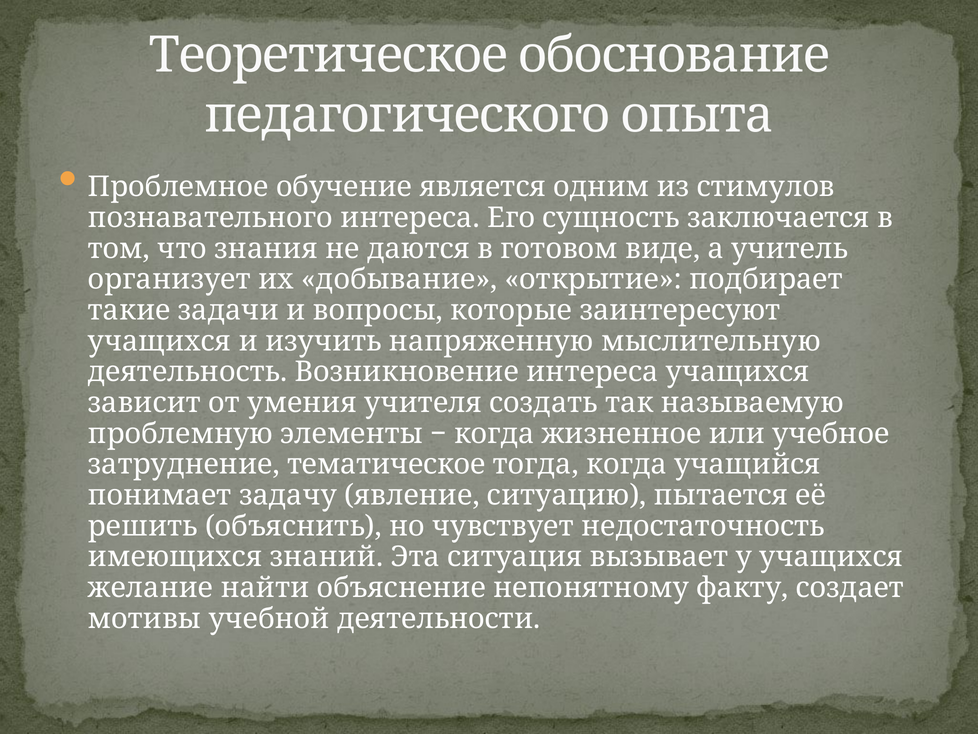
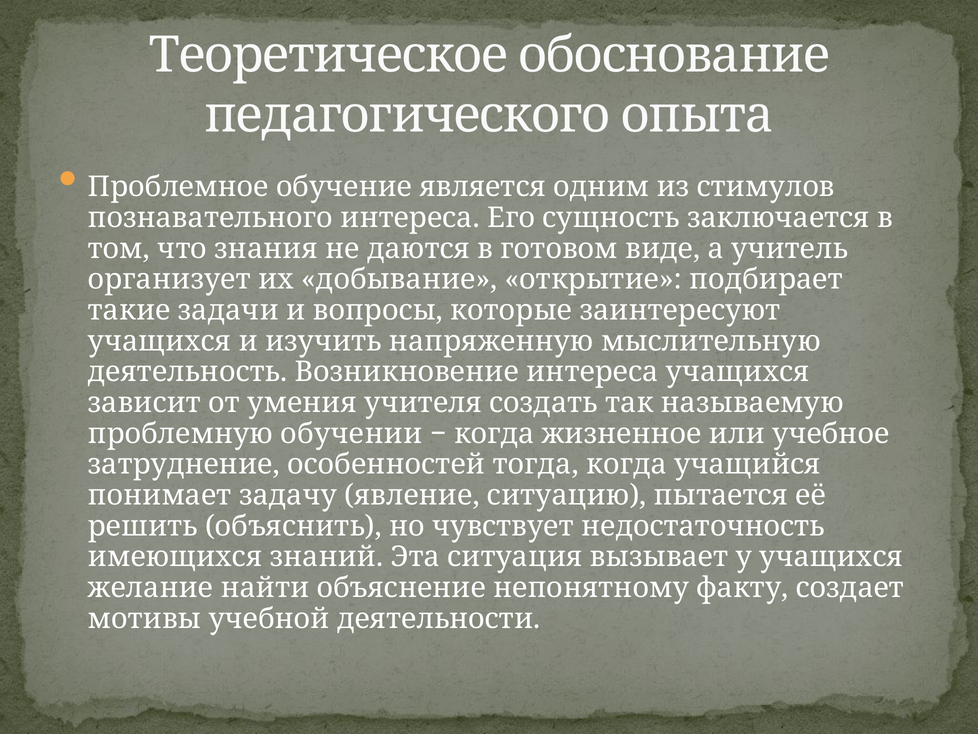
элементы: элементы -> обучении (352, 433)
тематическое: тематическое -> особенностей (386, 464)
